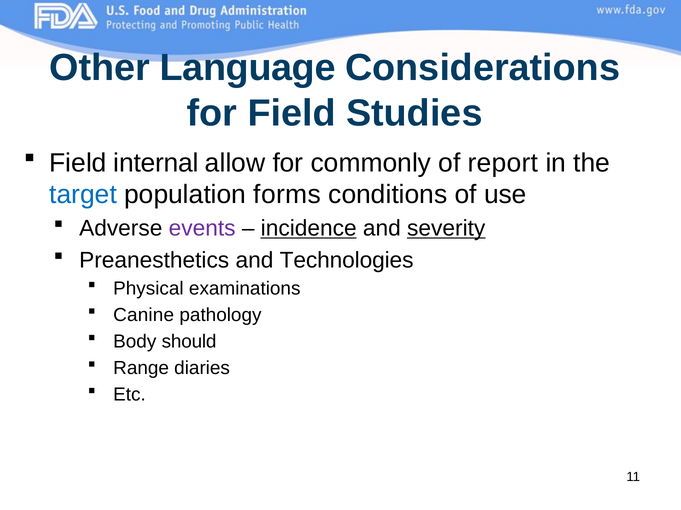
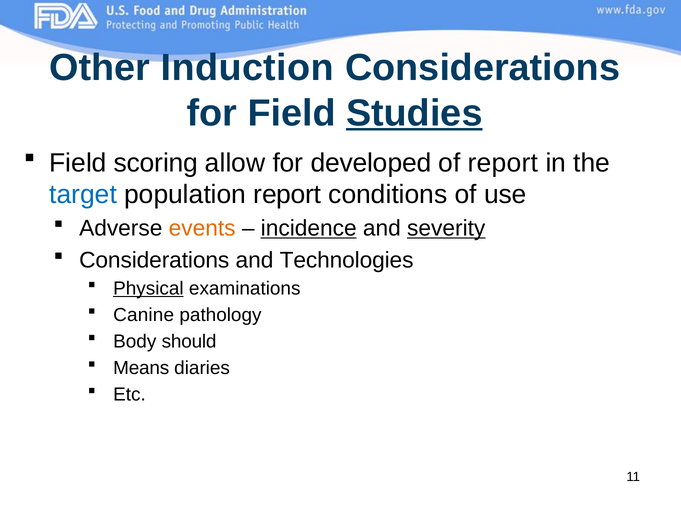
Language: Language -> Induction (247, 68)
Studies underline: none -> present (414, 113)
internal: internal -> scoring (156, 163)
commonly: commonly -> developed (371, 163)
population forms: forms -> report (287, 195)
events colour: purple -> orange (202, 229)
Preanesthetics: Preanesthetics -> Considerations (154, 260)
Physical underline: none -> present (148, 289)
Range: Range -> Means (141, 368)
